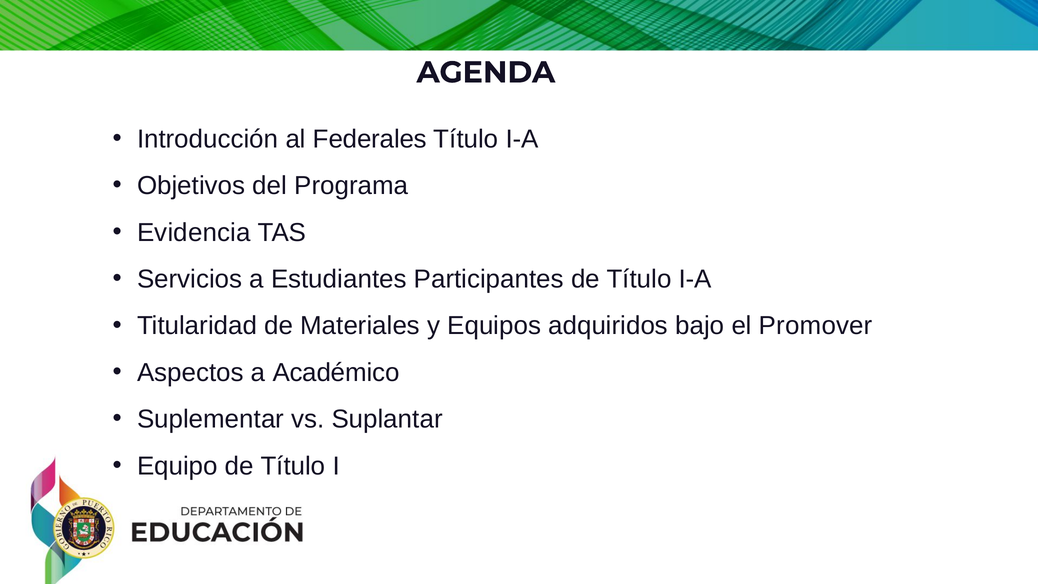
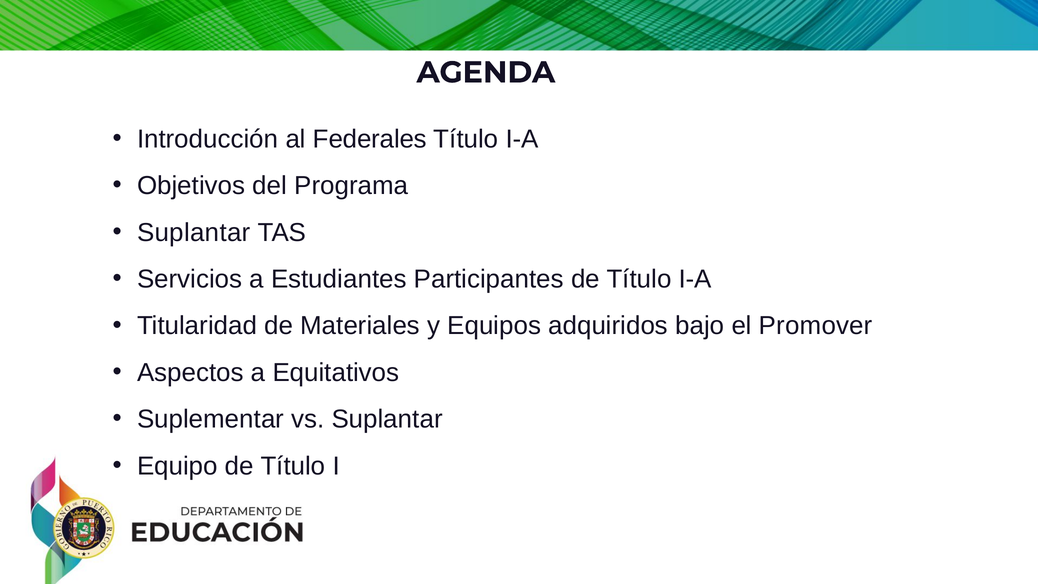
Evidencia: Evidencia -> Suplantar (194, 232)
Académico: Académico -> Equitativos (336, 373)
